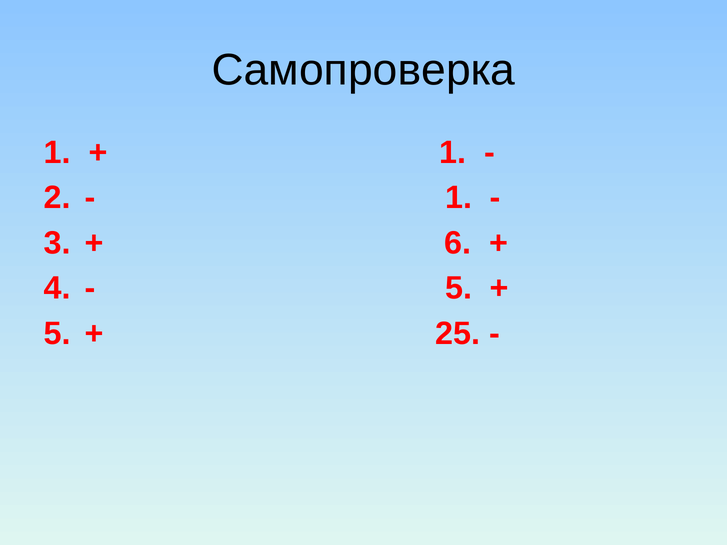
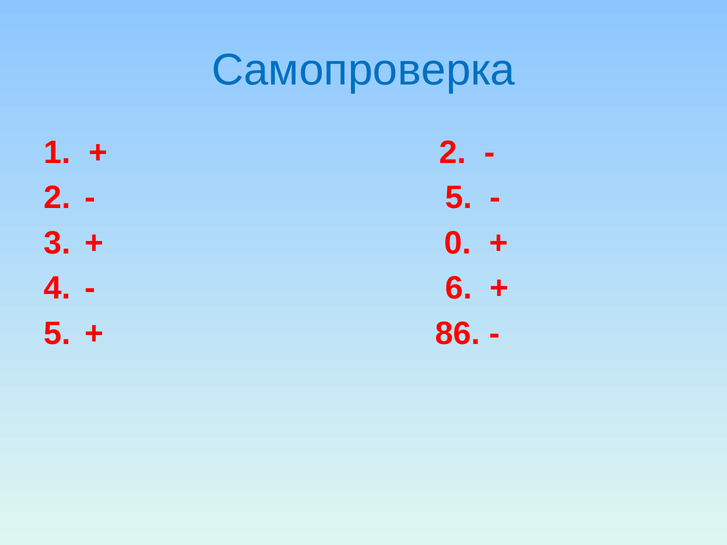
Самопроверка colour: black -> blue (363, 70)
1: 1 -> 2 (453, 153)
1: 1 -> 5 (459, 198)
6: 6 -> 0 (458, 243)
5: 5 -> 6 (459, 288)
25: 25 -> 86 (458, 334)
